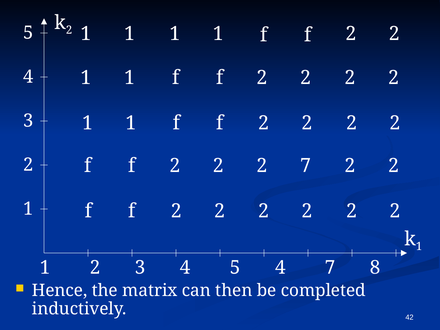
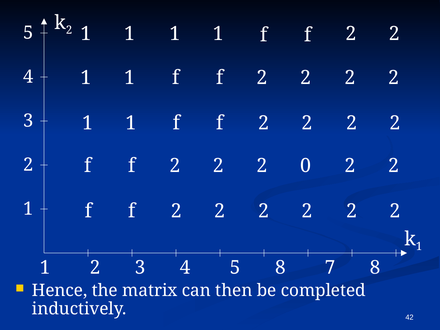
2 7: 7 -> 0 (305, 166)
4 5 4: 4 -> 8 (280, 268)
